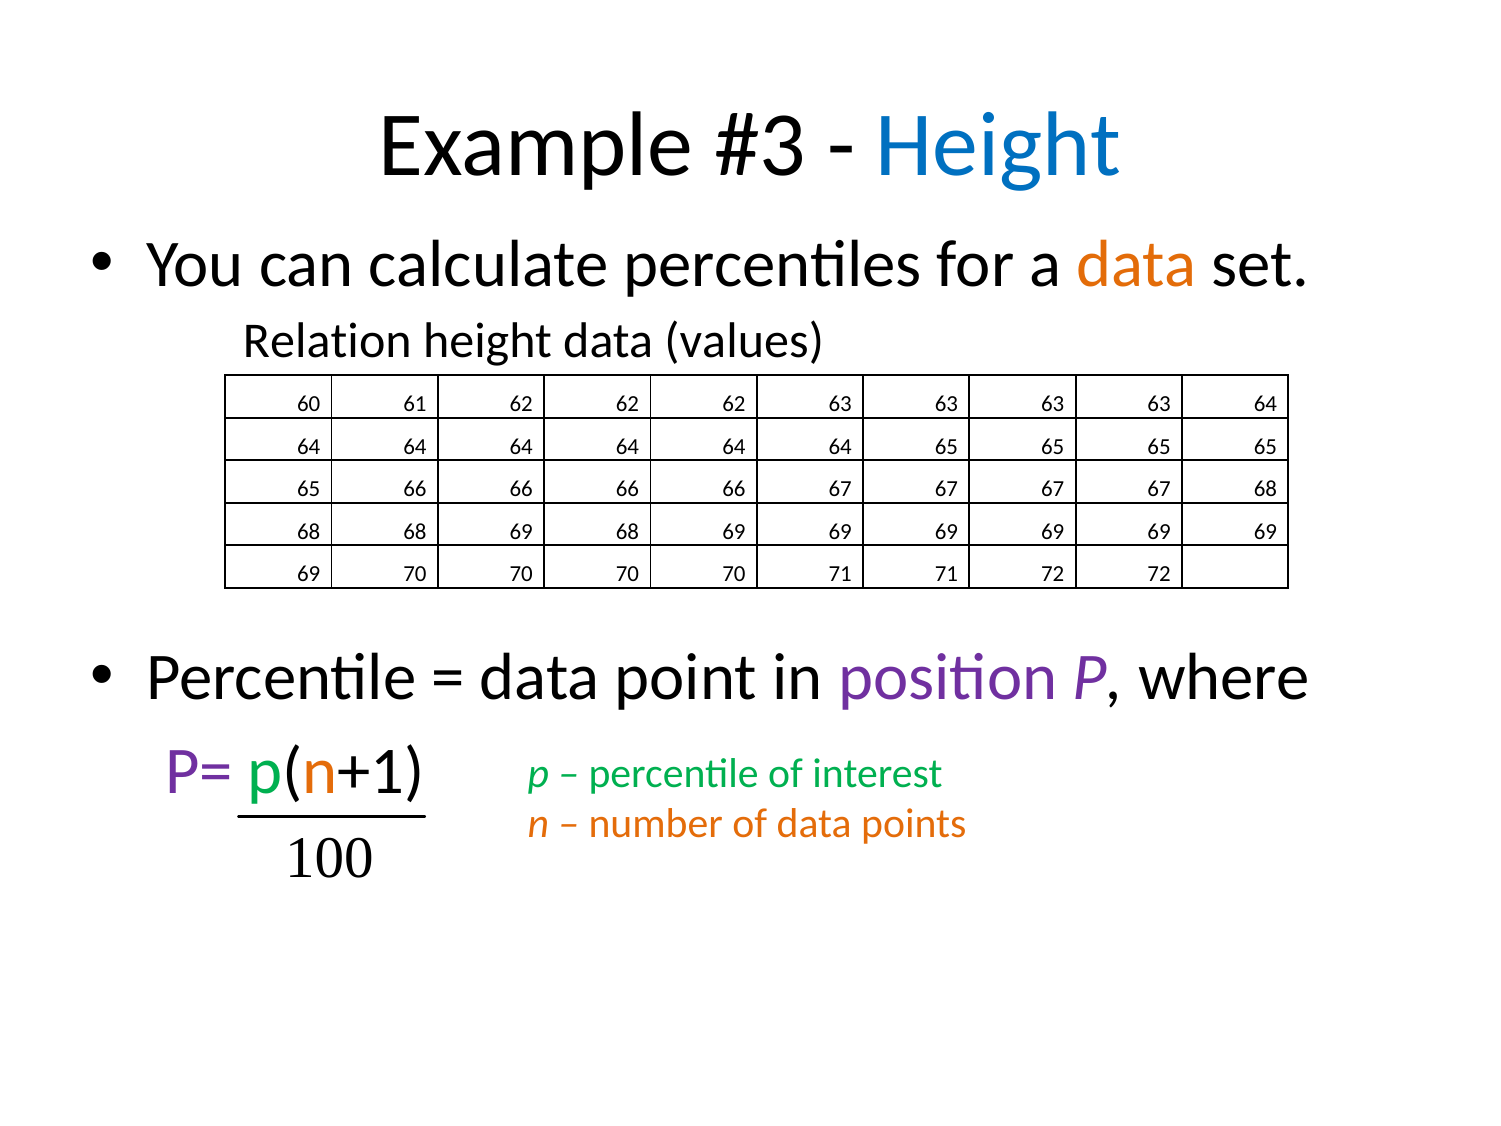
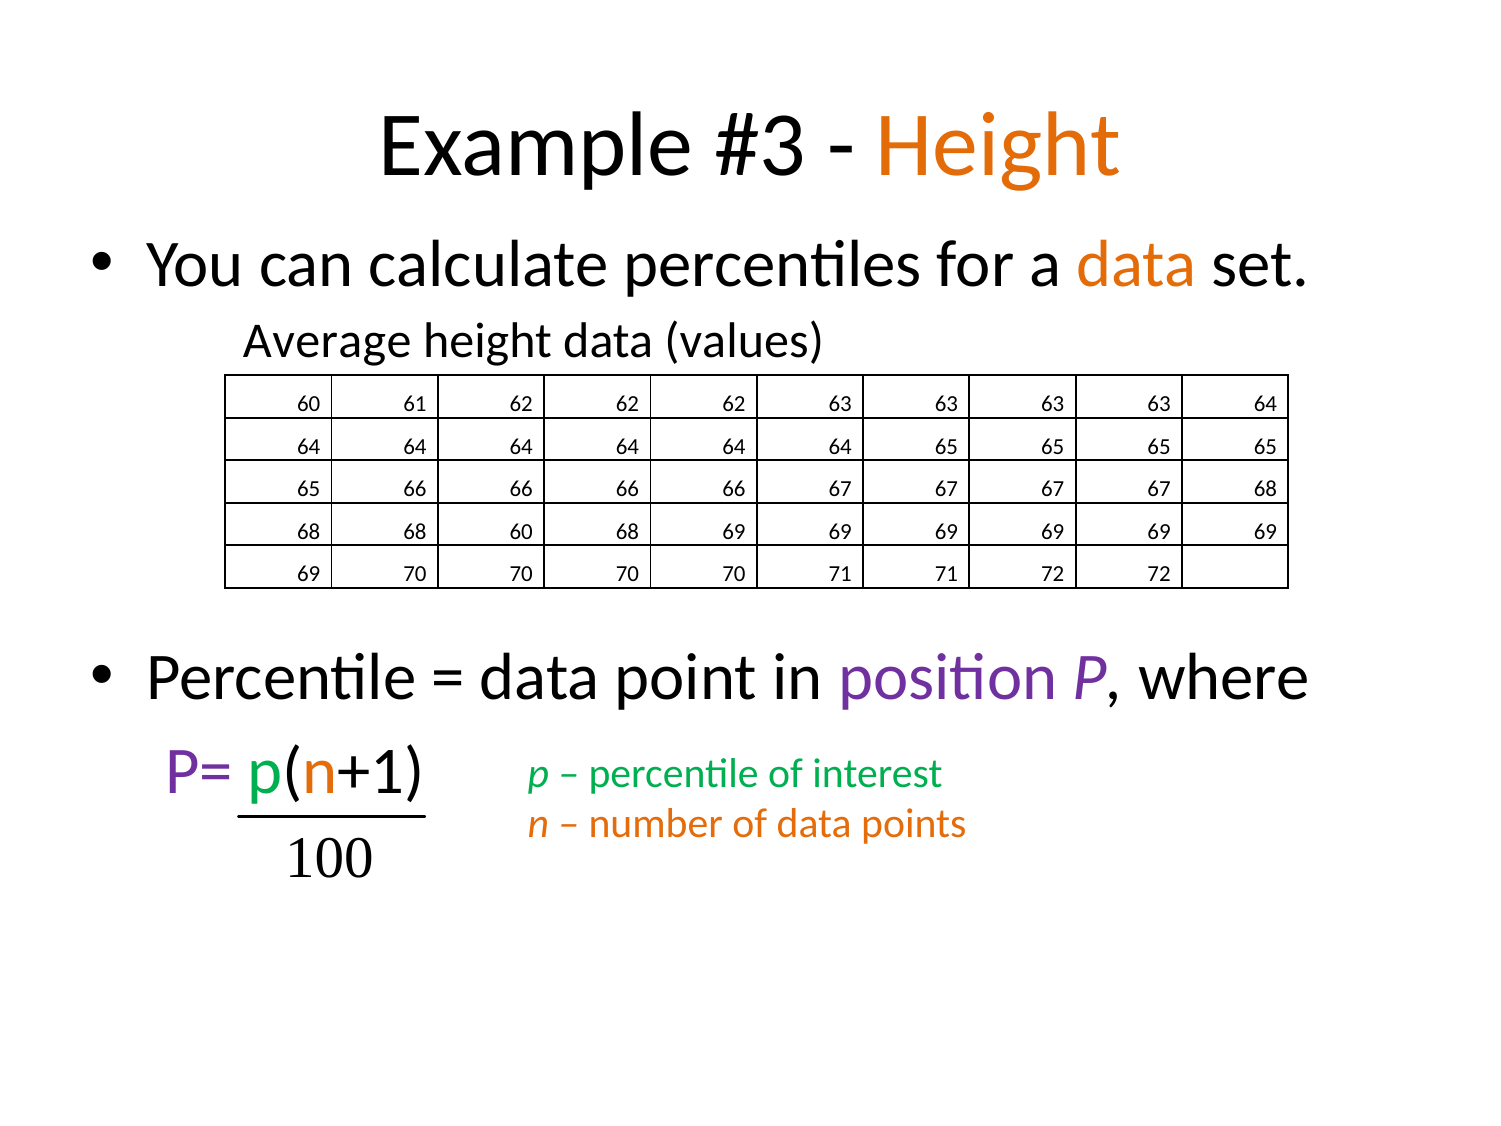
Height colour: blue -> orange (998, 145)
Relation: Relation -> Average (327, 341)
68 68 69: 69 -> 60 (521, 531)
